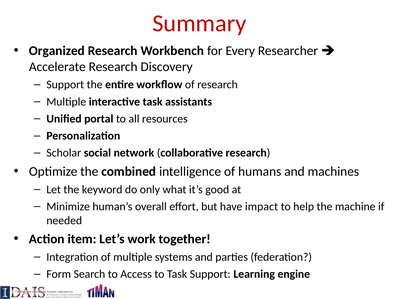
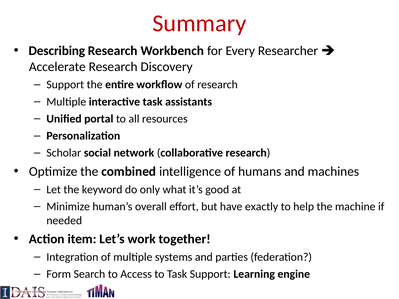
Organized: Organized -> Describing (57, 51)
impact: impact -> exactly (262, 207)
